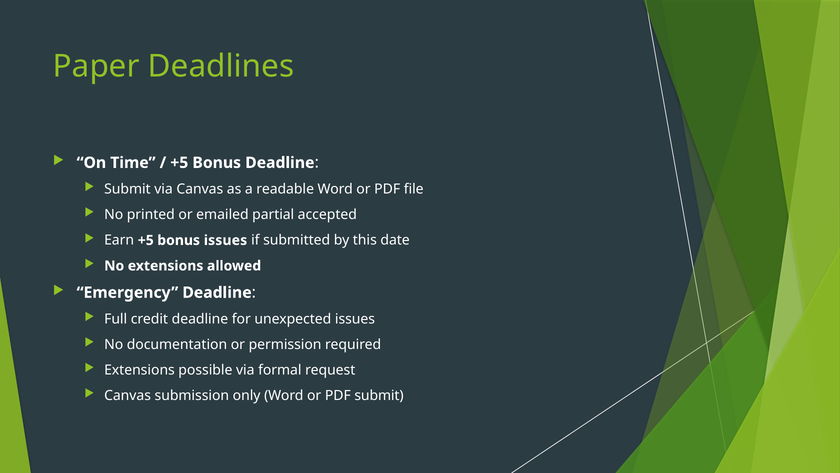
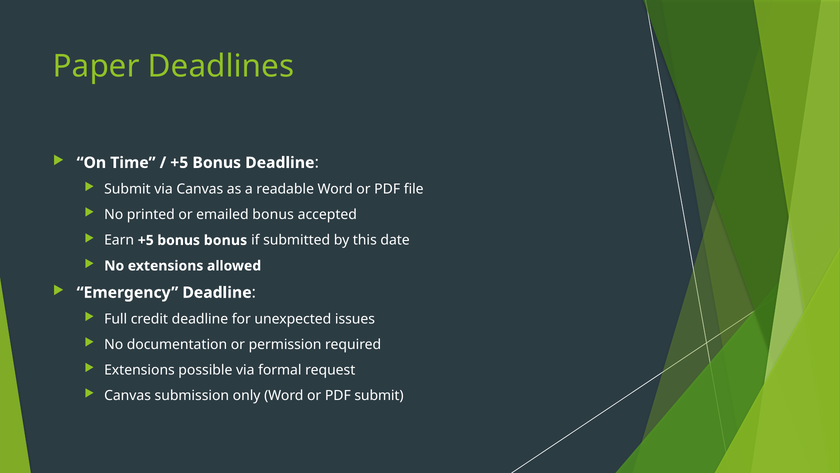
emailed partial: partial -> bonus (273, 215)
bonus issues: issues -> bonus (225, 240)
